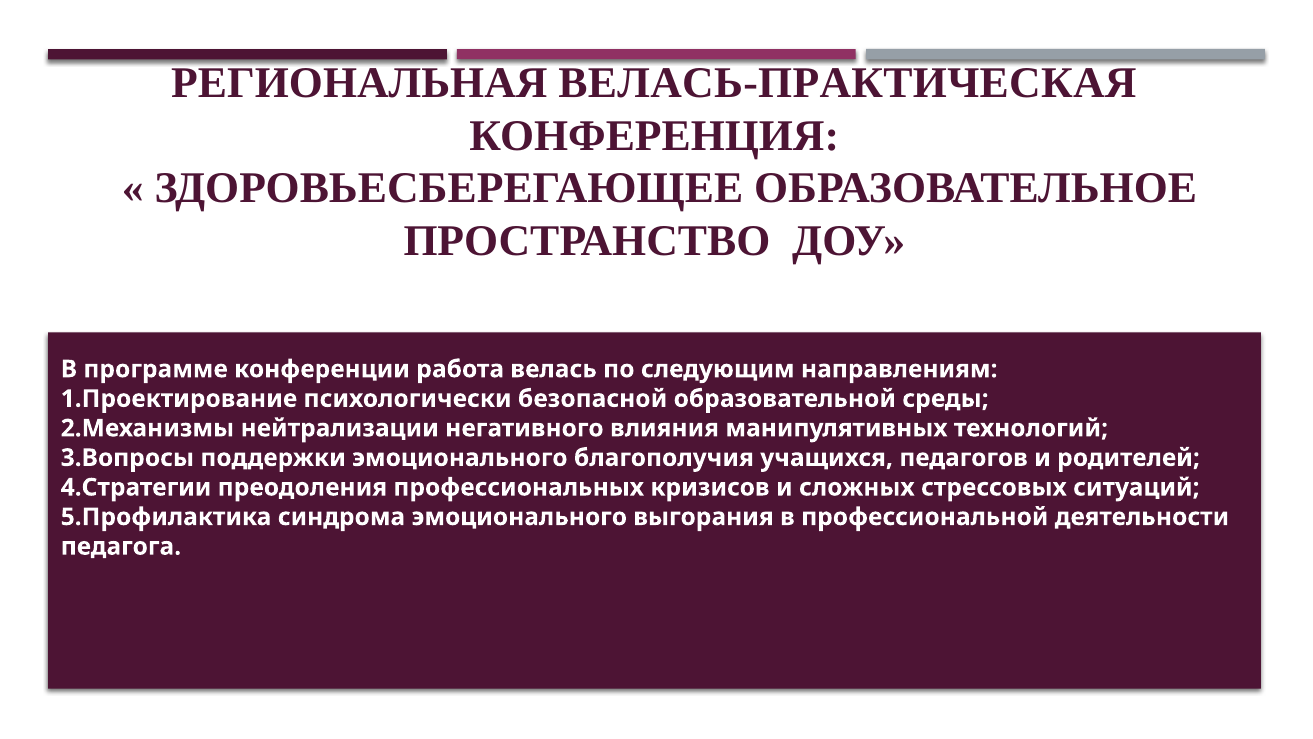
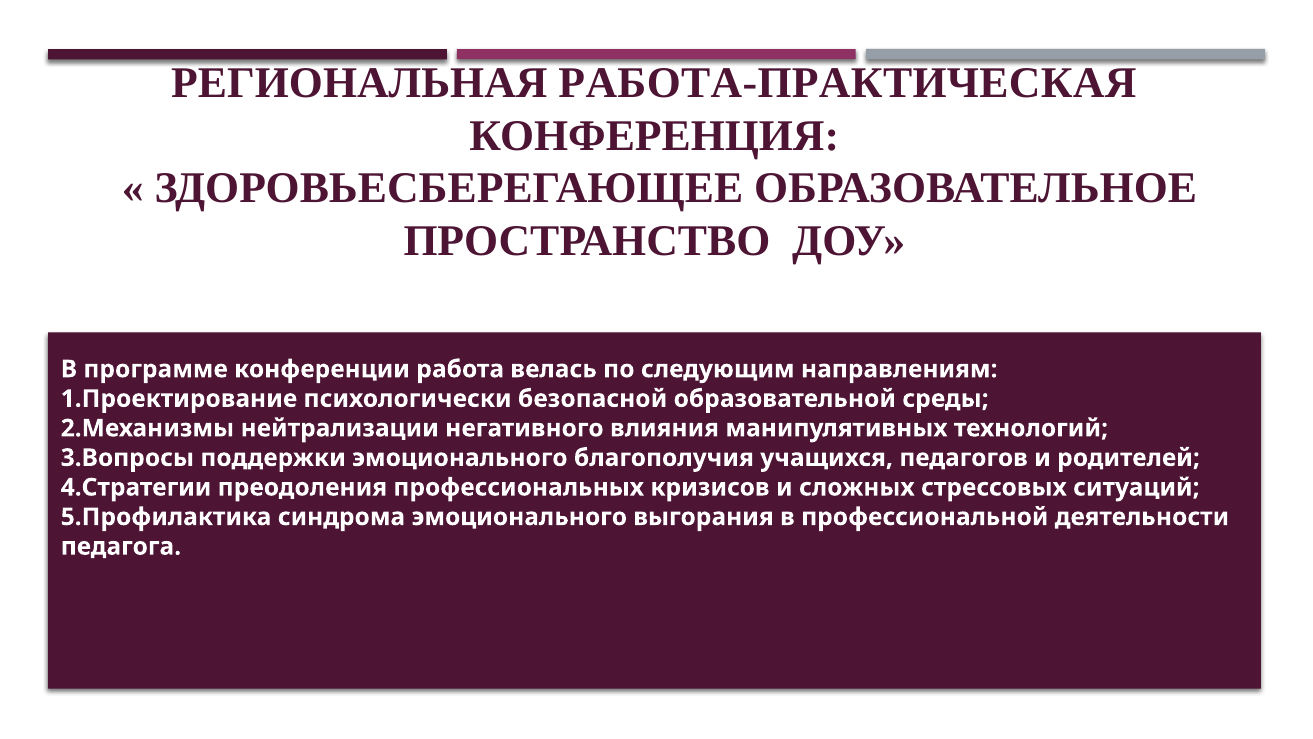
ВЕЛАСЬ-ПРАКТИЧЕСКАЯ: ВЕЛАСЬ-ПРАКТИЧЕСКАЯ -> РАБОТА-ПРАКТИЧЕСКАЯ (847, 83)
